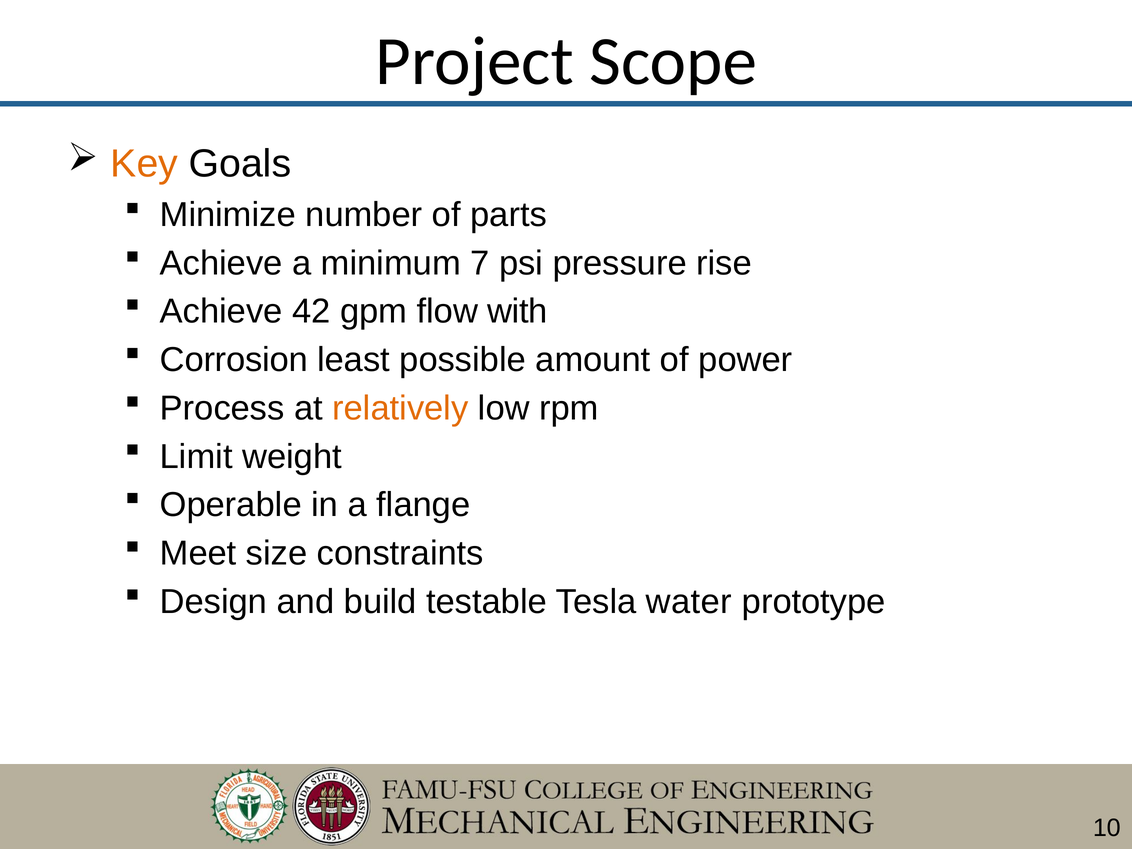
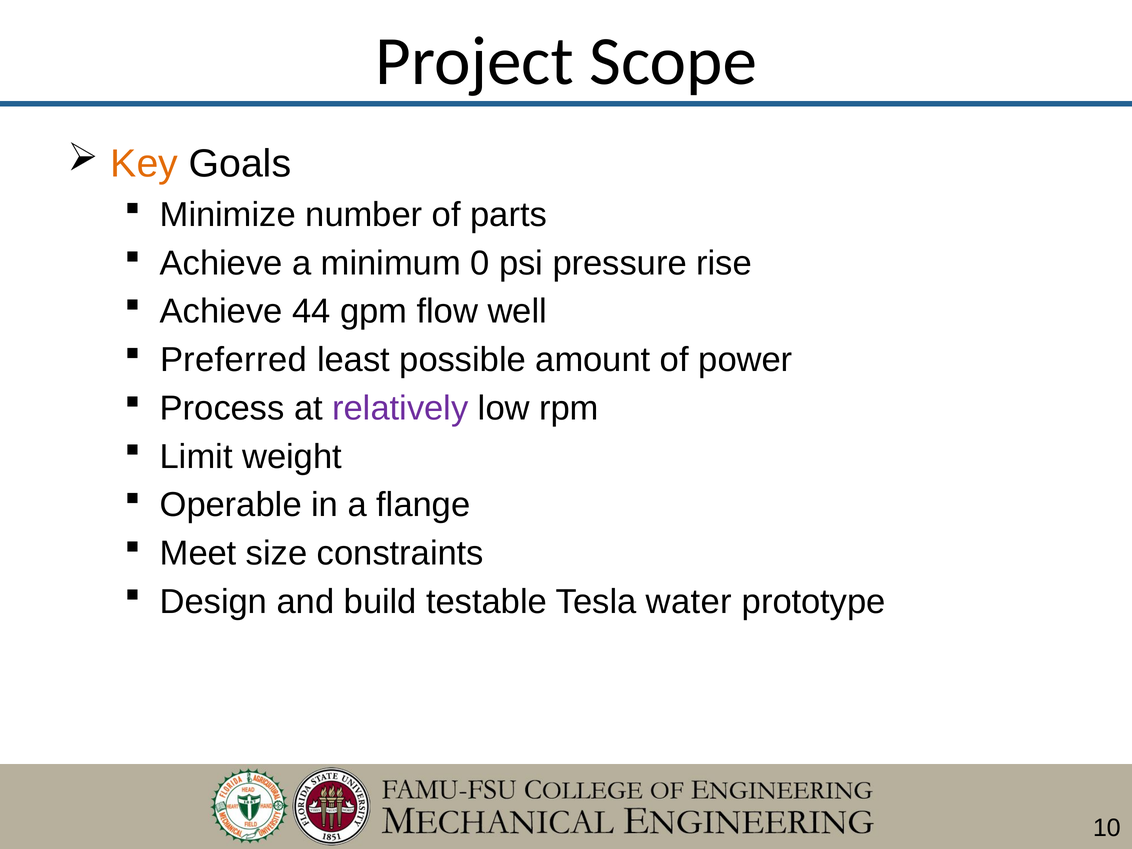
7: 7 -> 0 (480, 263)
42: 42 -> 44 (311, 312)
with: with -> well (517, 312)
Corrosion: Corrosion -> Preferred (234, 360)
relatively colour: orange -> purple (400, 408)
